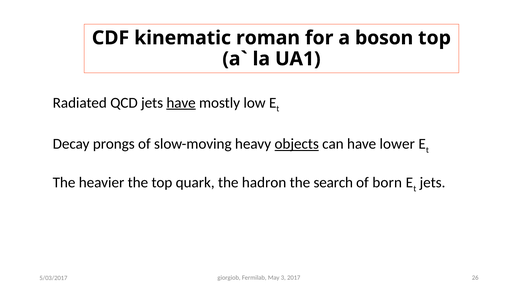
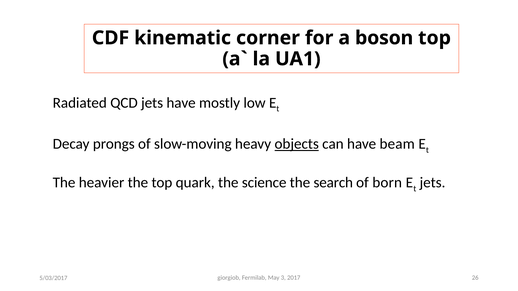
roman: roman -> corner (268, 38)
have underline: present -> none (181, 103)
lower: lower -> beam (397, 144)
hadron: hadron -> science (264, 183)
